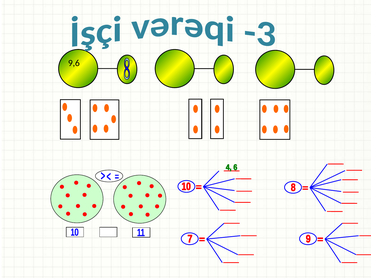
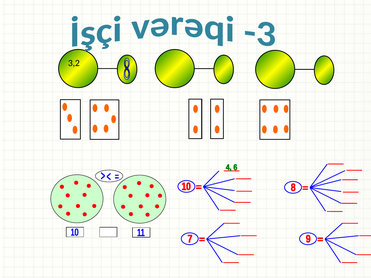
9,6: 9,6 -> 3,2 (74, 63)
